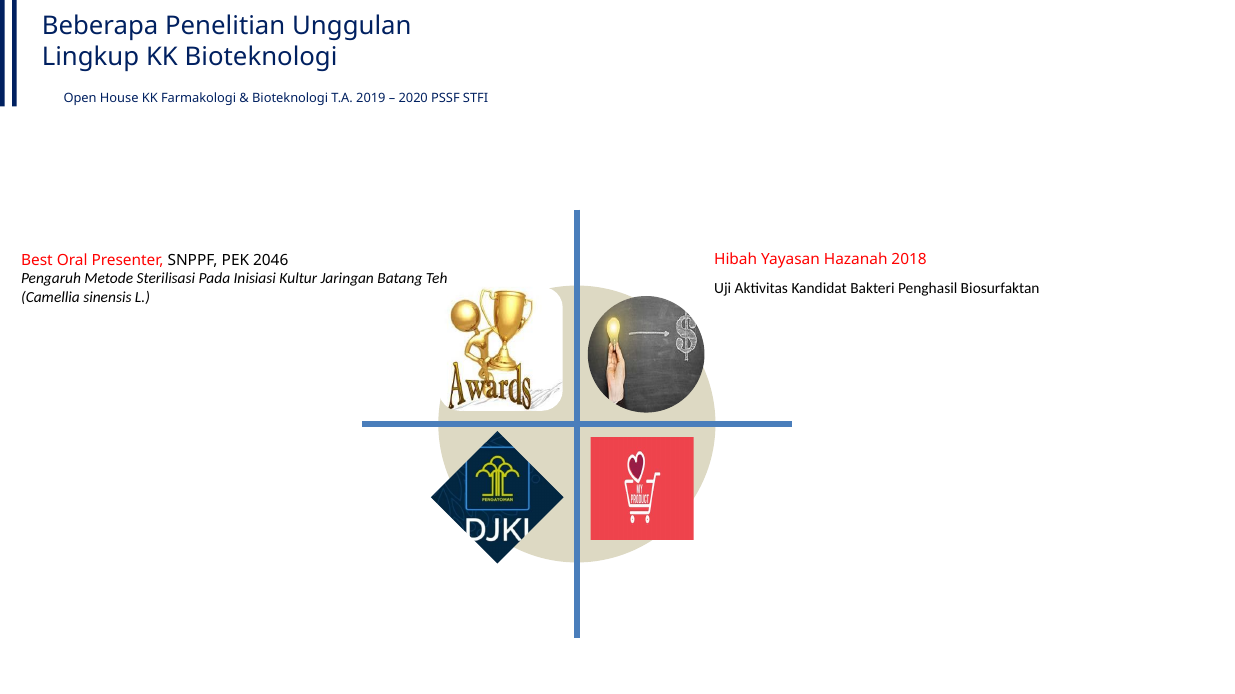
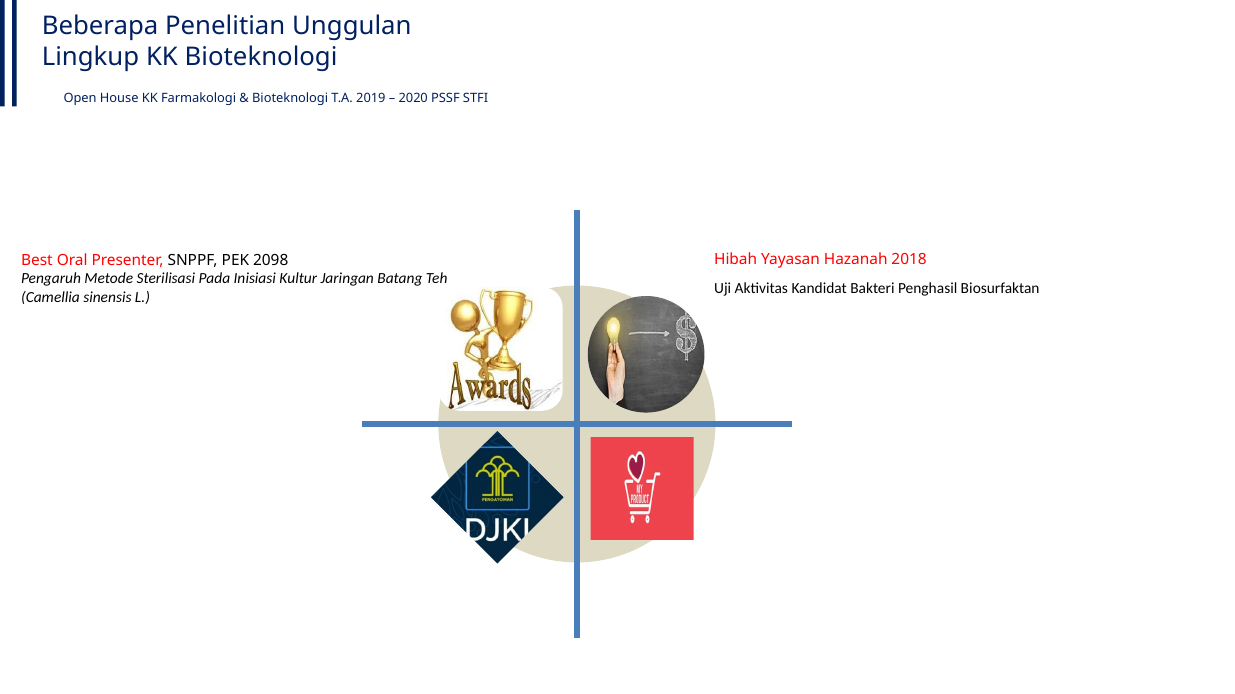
2046: 2046 -> 2098 (271, 260)
